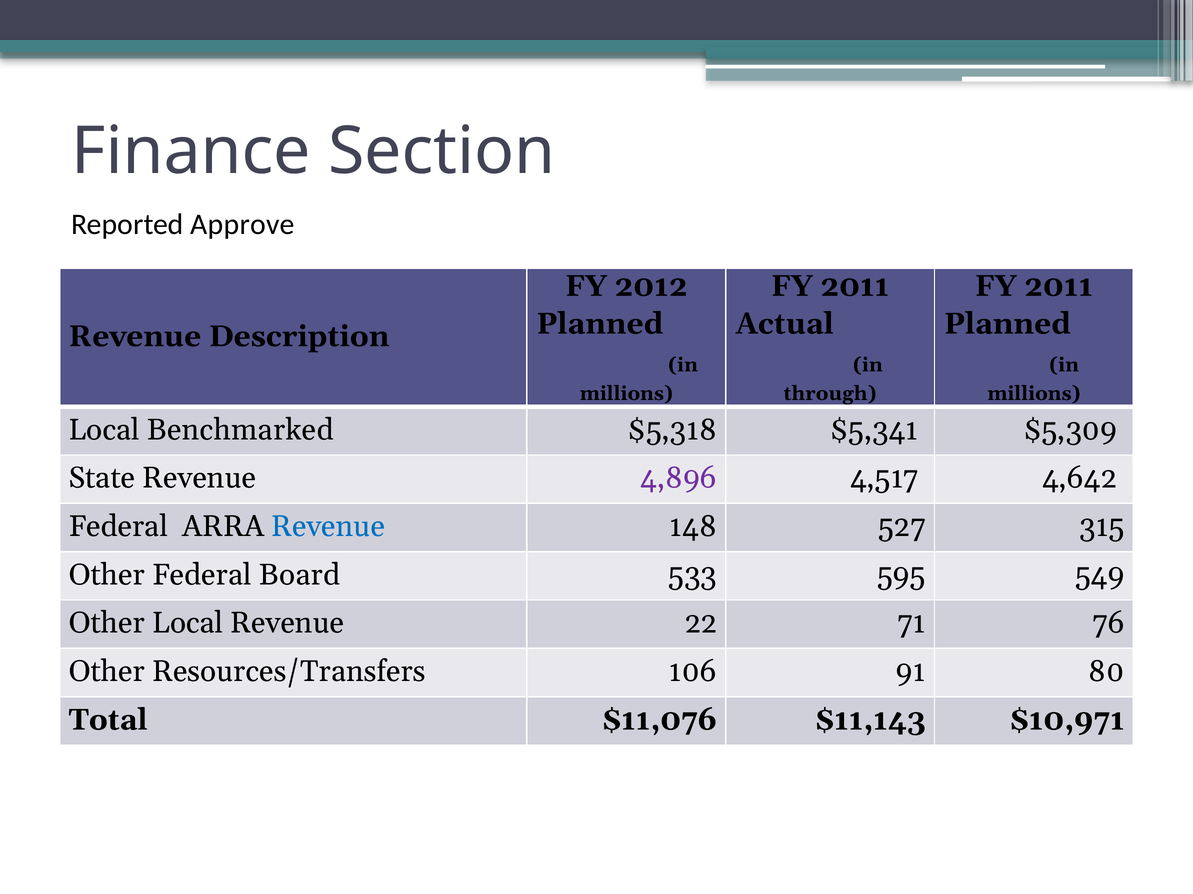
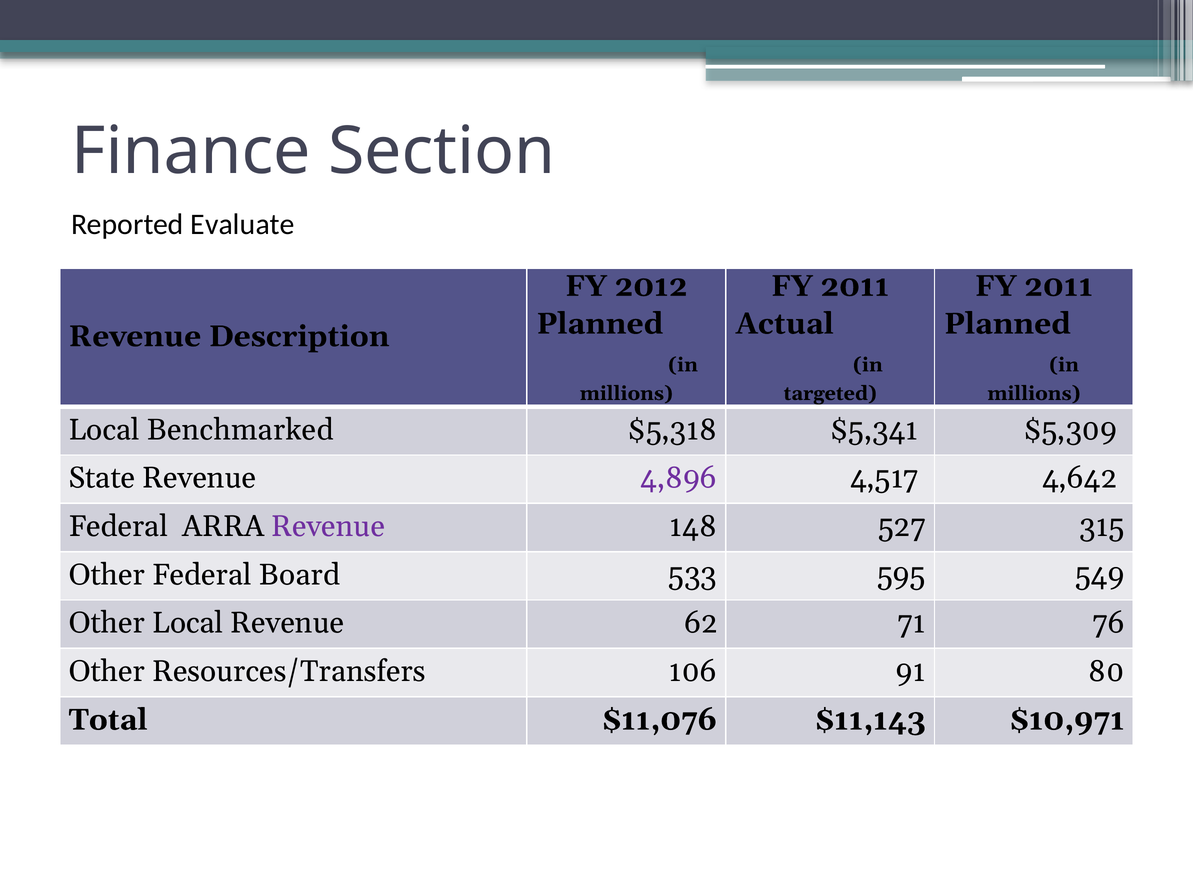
Approve: Approve -> Evaluate (243, 225)
through: through -> targeted (830, 394)
Revenue colour: blue -> purple (328, 527)
22: 22 -> 62 (701, 624)
